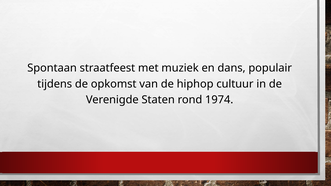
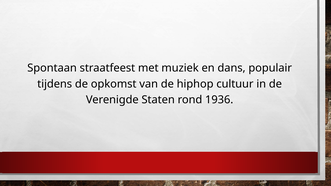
1974: 1974 -> 1936 (219, 100)
